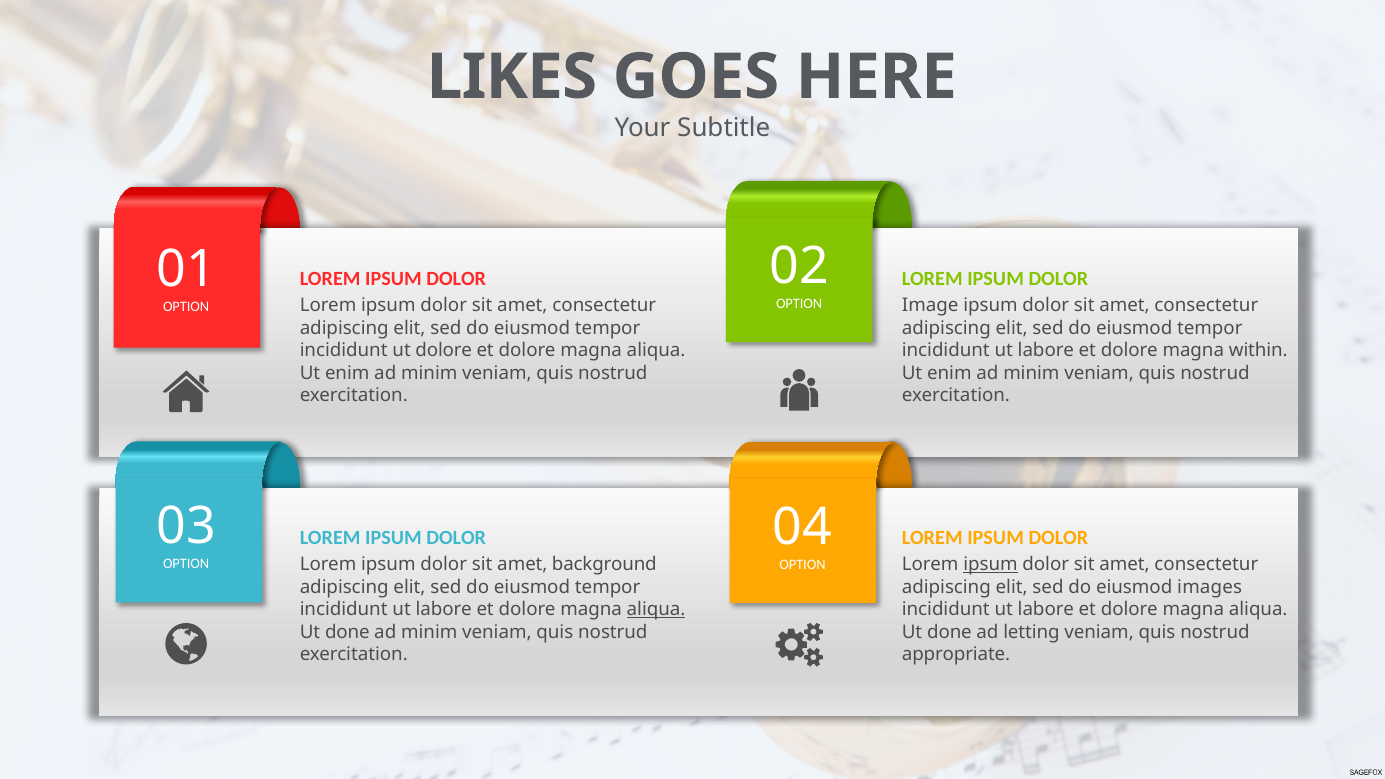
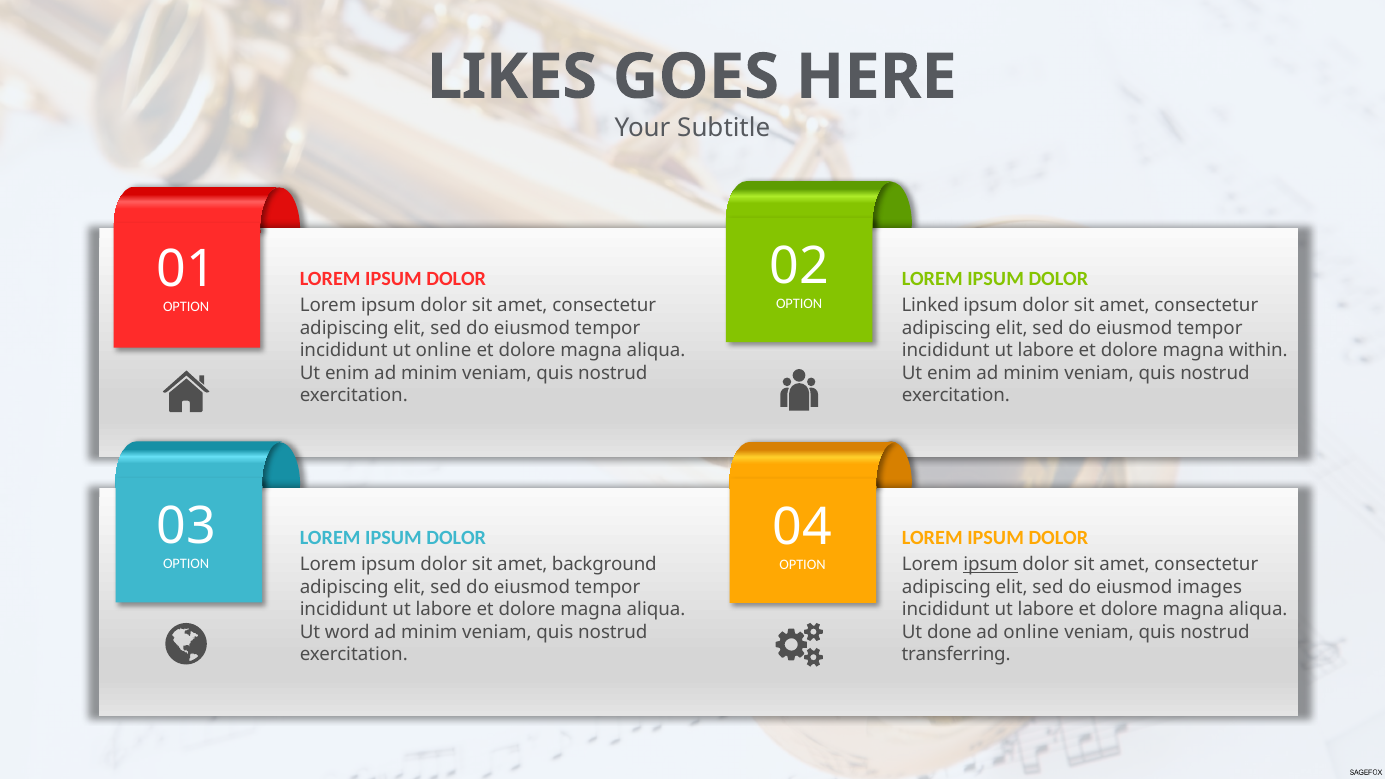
Image: Image -> Linked (930, 305)
ut dolore: dolore -> online (444, 351)
aliqua underline: present -> none (656, 610)
ad letting: letting -> online (1031, 632)
done: done -> word (347, 632)
appropriate: appropriate -> transferring (956, 655)
